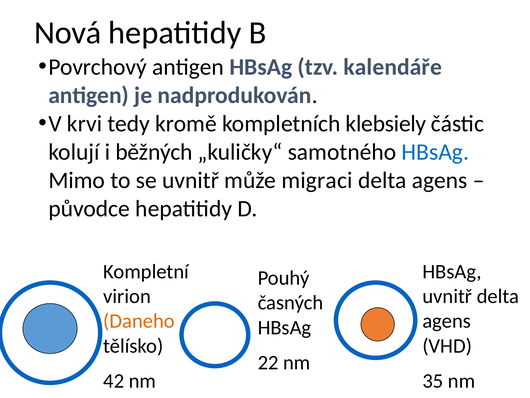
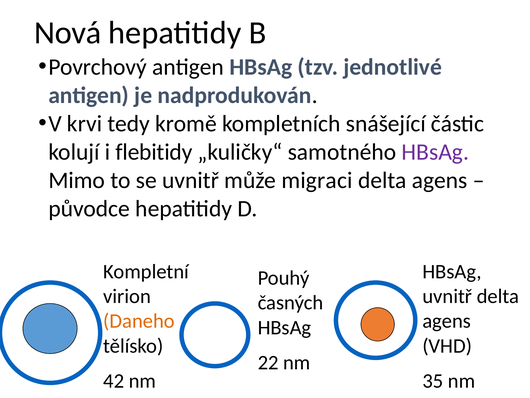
kalendáře: kalendáře -> jednotlivé (393, 67)
klebsiely: klebsiely -> snášející (386, 124)
běžných: běžných -> flebitidy (154, 152)
HBsAg colour: blue -> purple (435, 152)
